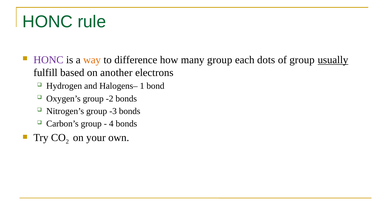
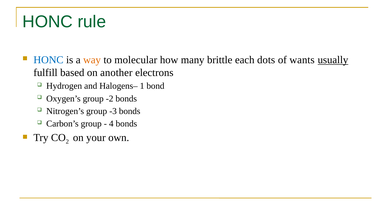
HONC colour: purple -> blue (48, 60)
difference: difference -> molecular (136, 60)
many group: group -> brittle (220, 60)
of group: group -> wants (302, 60)
